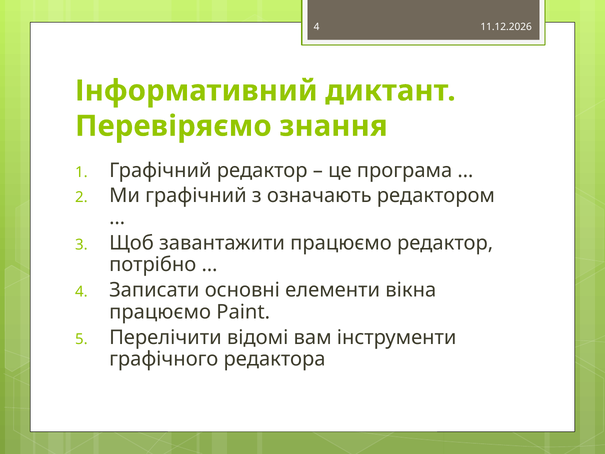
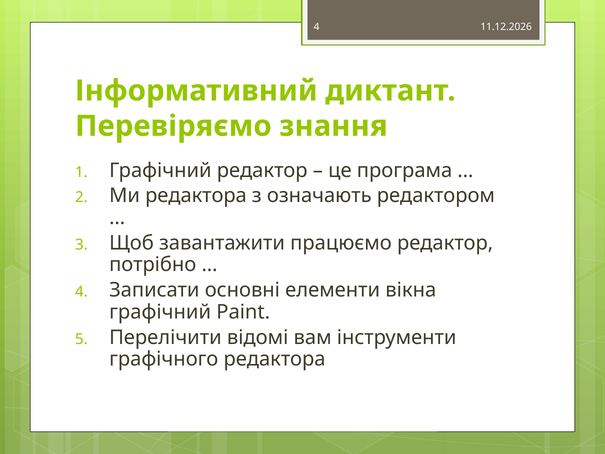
Ми графічний: графічний -> редактора (196, 196)
працюємо: працюємо -> графічний (160, 312)
